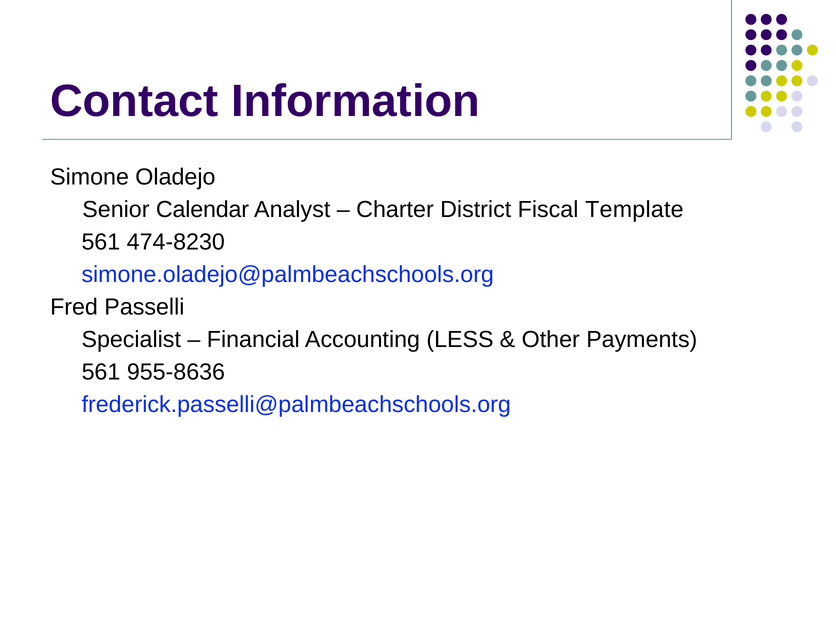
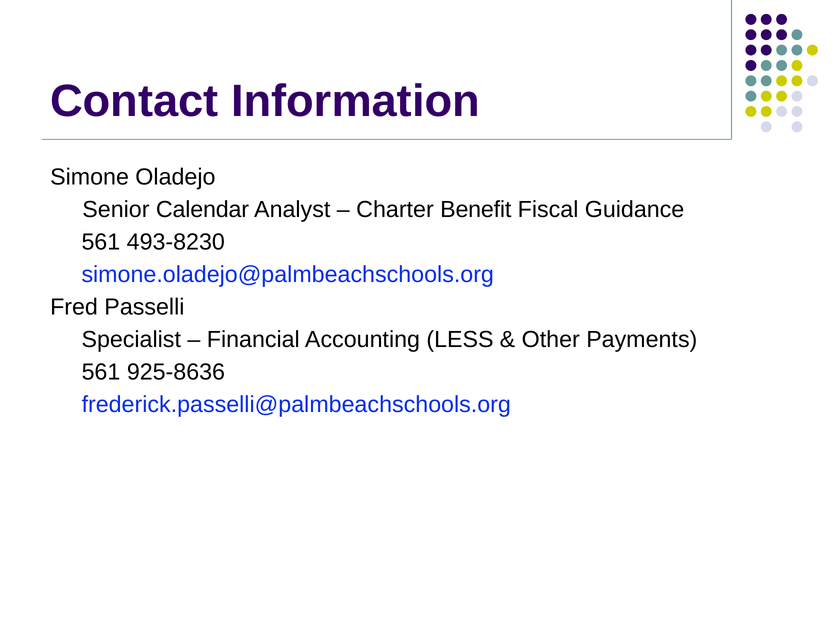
District: District -> Benefit (476, 209)
Template: Template -> Guidance (635, 209)
474-8230: 474-8230 -> 493-8230 (176, 242)
955-8636: 955-8636 -> 925-8636 (176, 372)
